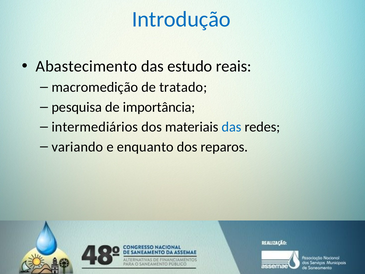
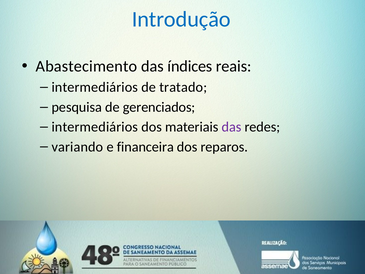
estudo: estudo -> índices (190, 66)
macromedição: macromedição -> intermediários (95, 87)
importância: importância -> gerenciados (159, 107)
das colour: blue -> purple (232, 127)
enquanto: enquanto -> financeira (145, 147)
